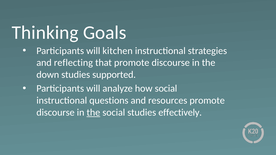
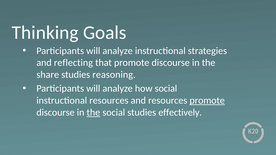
kitchen: kitchen -> analyze (118, 51)
down: down -> share (48, 75)
supported: supported -> reasoning (114, 75)
instructional questions: questions -> resources (109, 101)
promote underline: none -> present (207, 101)
